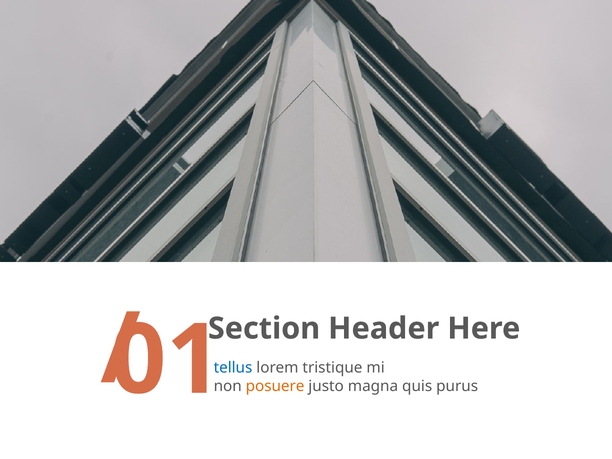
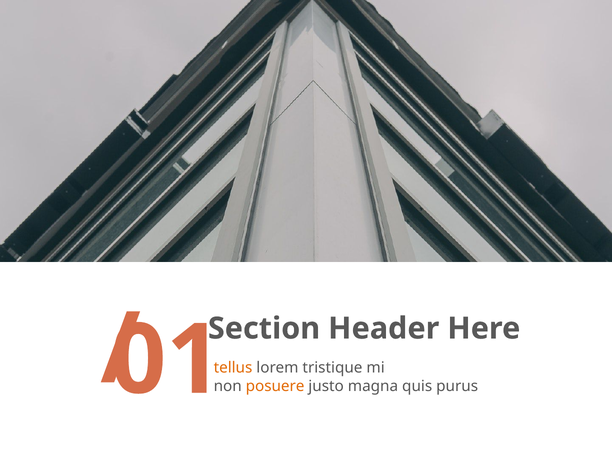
tellus colour: blue -> orange (233, 368)
